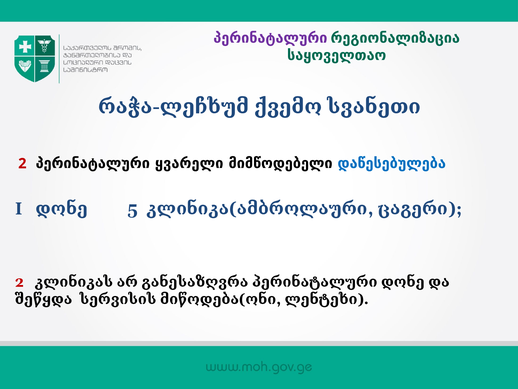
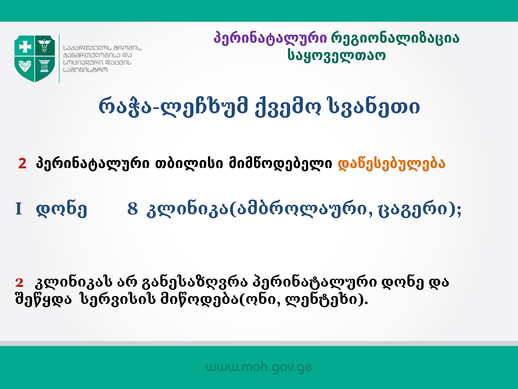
ყვარელი: ყვარელი -> თბილისი (189, 163)
დაწესებულება colour: blue -> orange (392, 163)
5: 5 -> 8 (133, 208)
